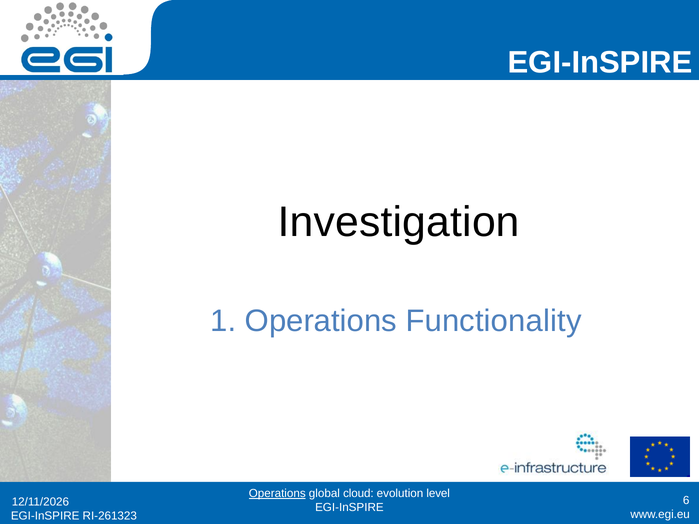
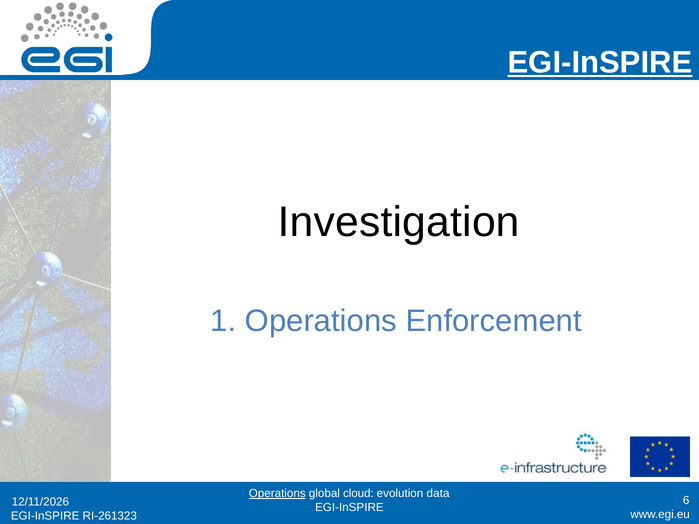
EGI-InSPIRE underline: none -> present (600, 63)
Functionality: Functionality -> Enforcement (494, 321)
level: level -> data (438, 494)
